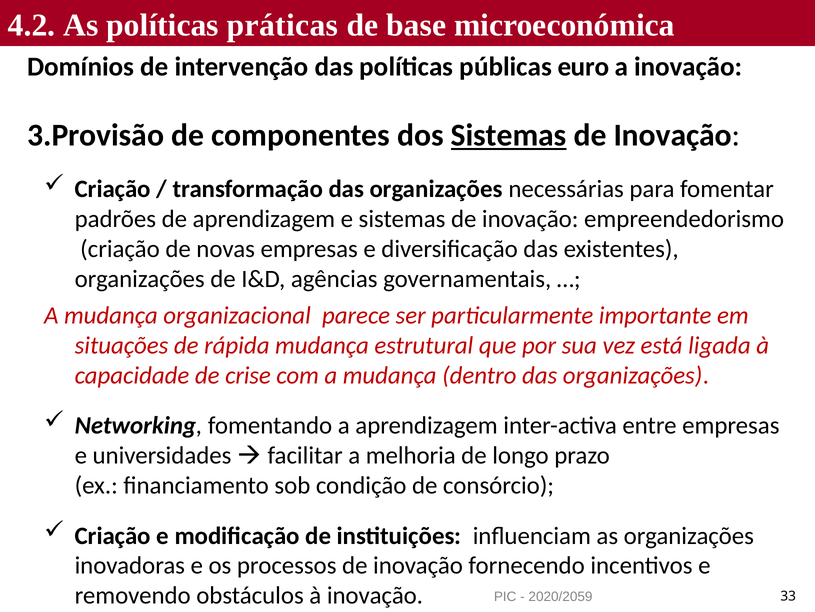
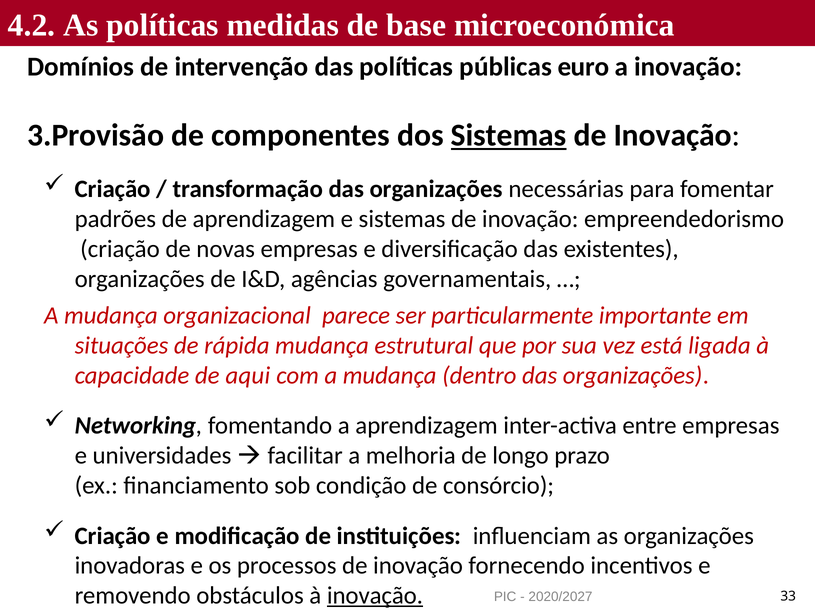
práticas: práticas -> medidas (283, 25)
crise: crise -> aqui (248, 375)
inovação underline: none -> present (375, 595)
2020/2059: 2020/2059 -> 2020/2027 (560, 596)
